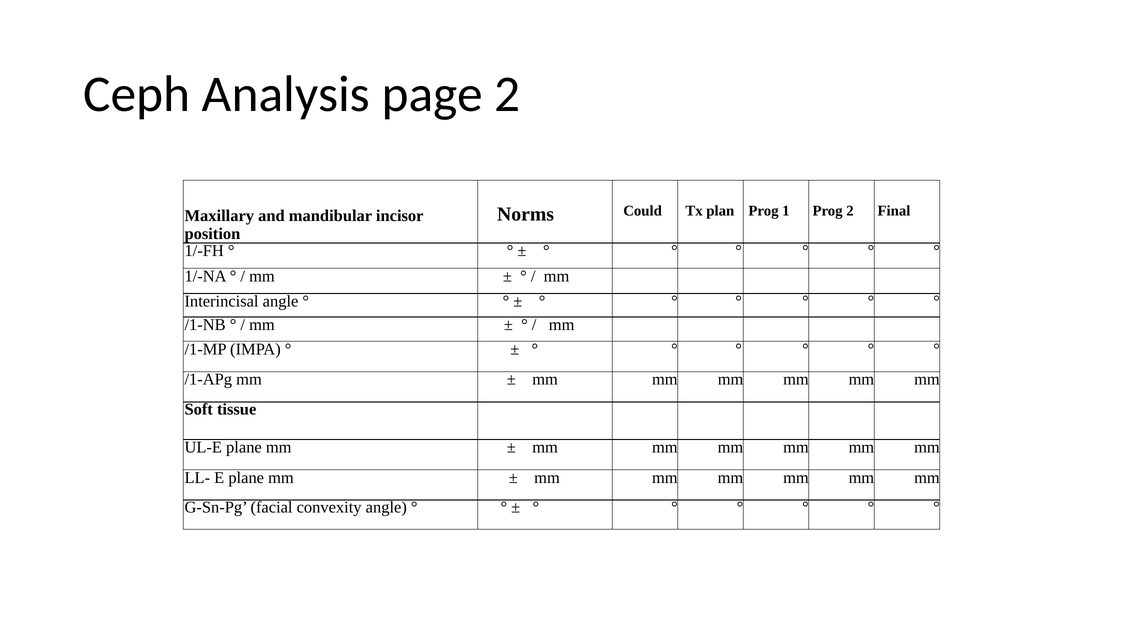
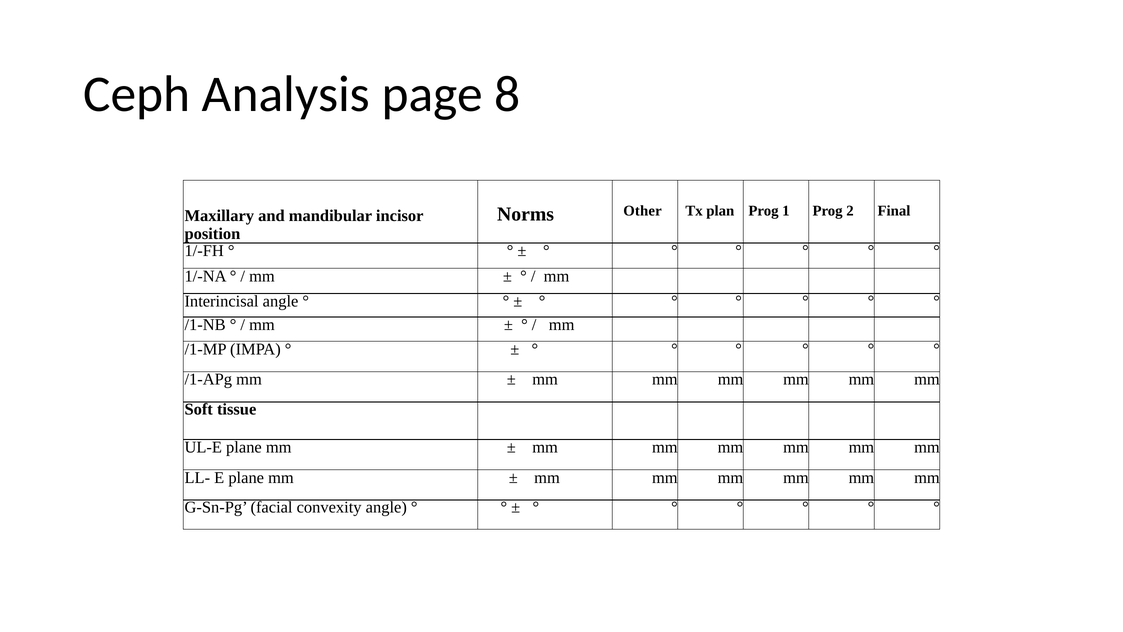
page 2: 2 -> 8 (507, 94)
Could: Could -> Other (642, 211)
